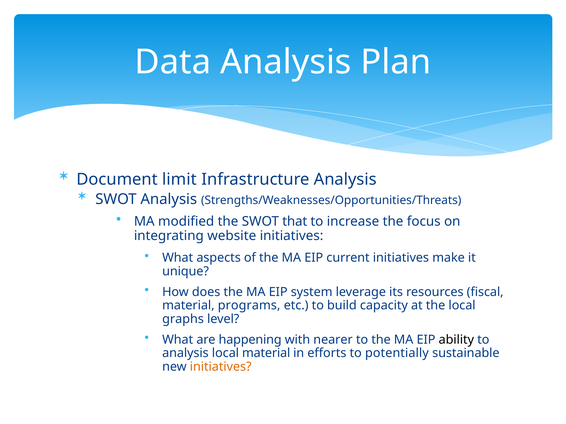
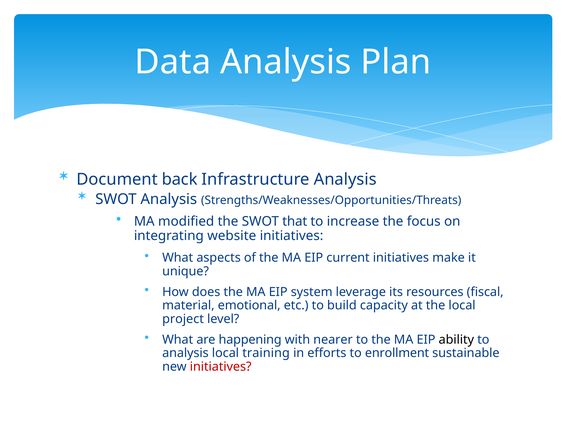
limit: limit -> back (180, 180)
programs: programs -> emotional (249, 306)
graphs: graphs -> project (183, 319)
local material: material -> training (266, 354)
potentially: potentially -> enrollment (397, 354)
initiatives colour: orange -> red (221, 367)
